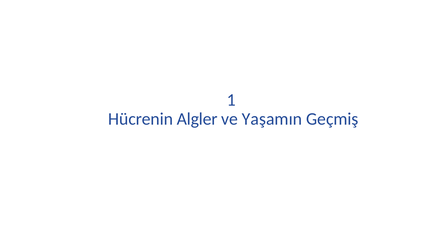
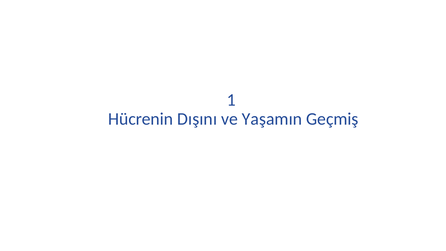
Algler: Algler -> Dışını (197, 119)
